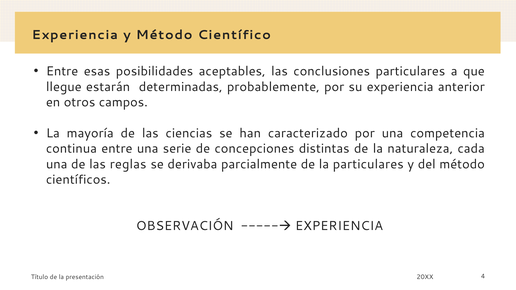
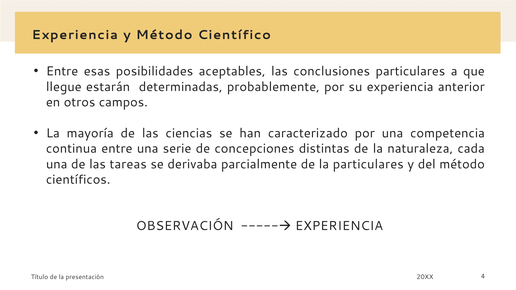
reglas: reglas -> tareas (128, 164)
